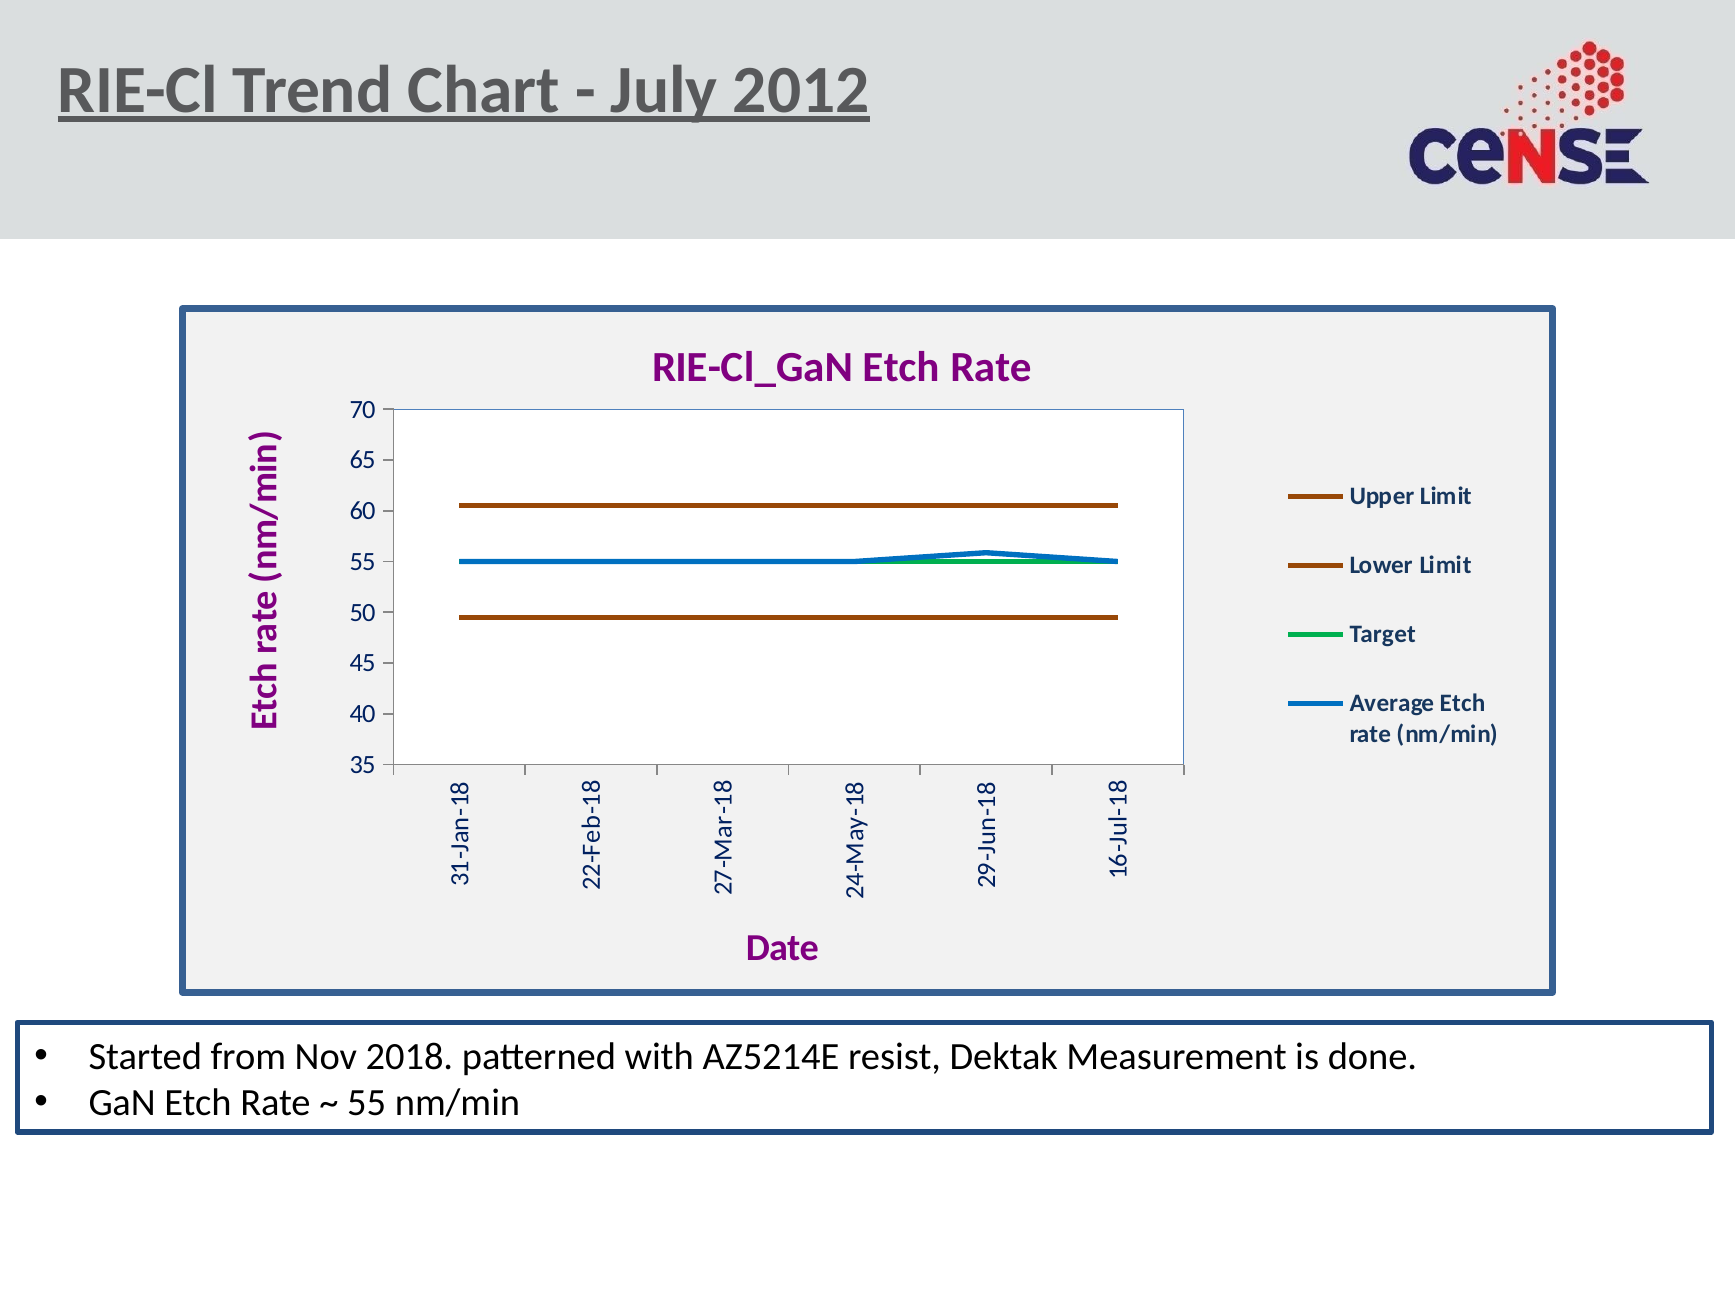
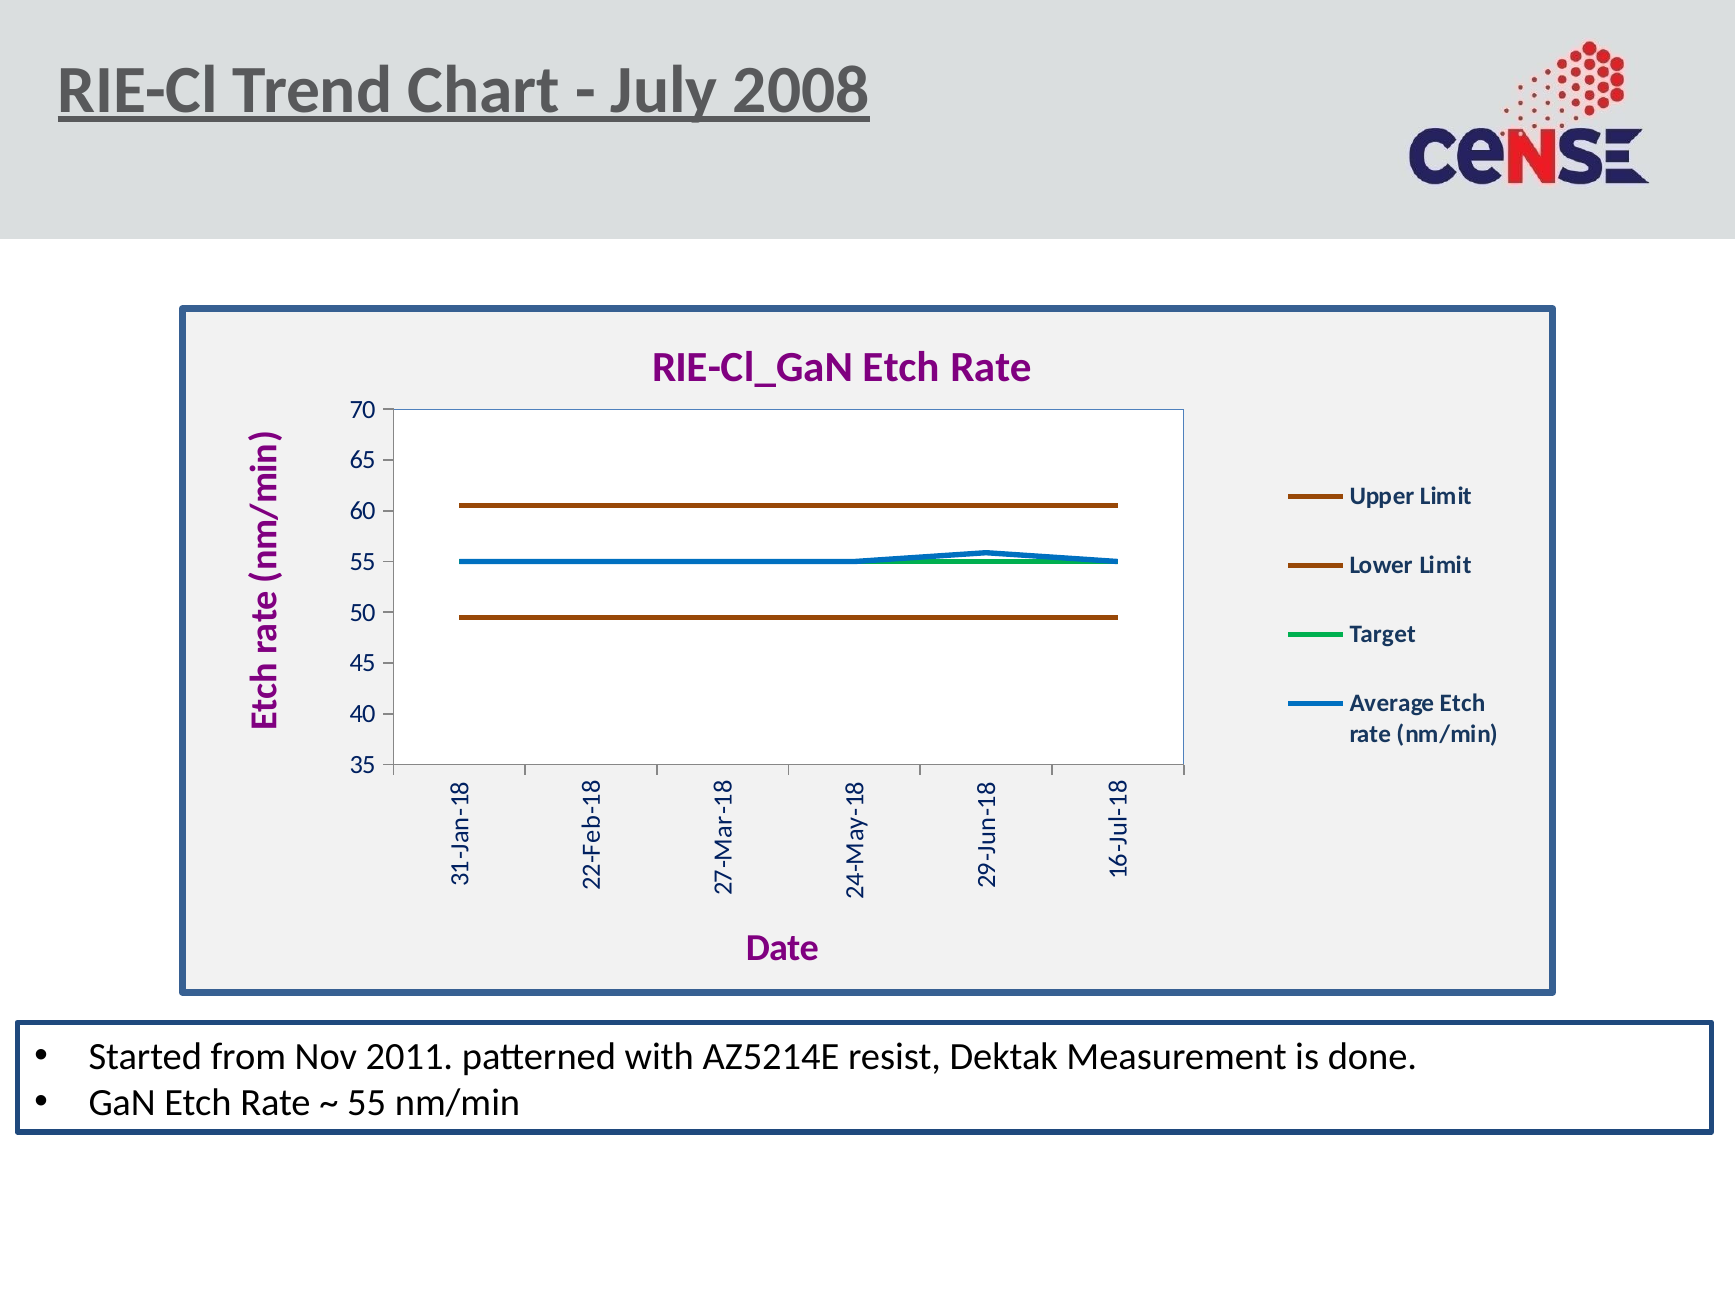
2012: 2012 -> 2008 (801, 90)
2018: 2018 -> 2011 (409, 1057)
